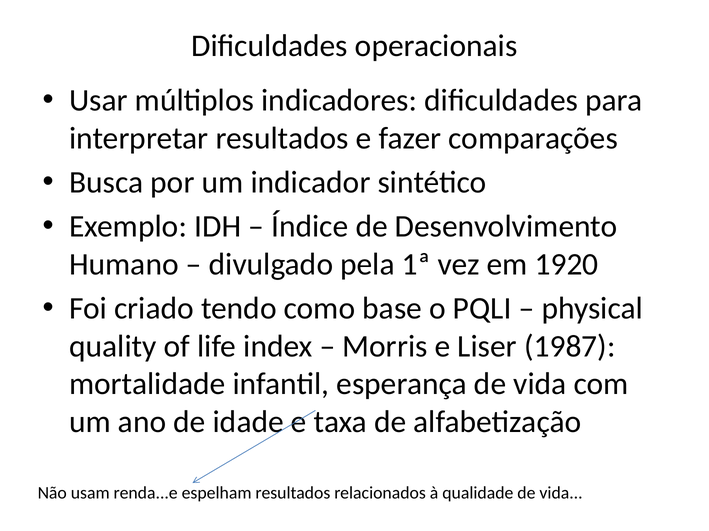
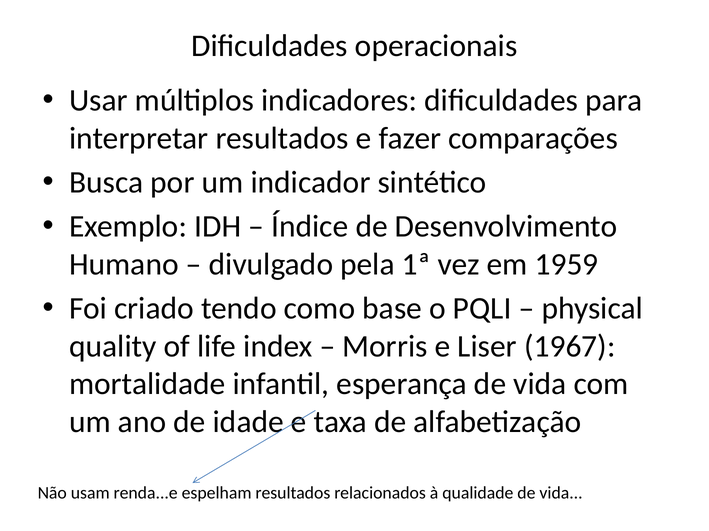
1920: 1920 -> 1959 (567, 265)
1987: 1987 -> 1967 (570, 347)
